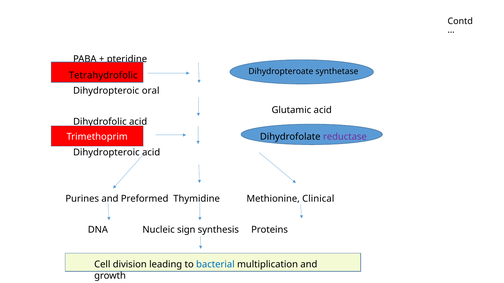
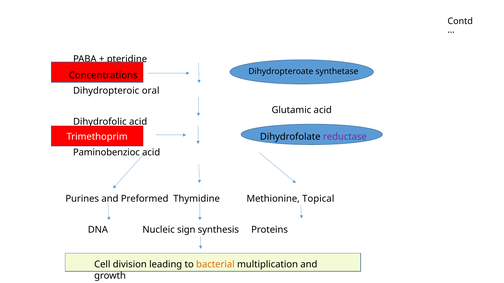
Tetrahydrofolic: Tetrahydrofolic -> Concentrations (103, 75)
Dihydropteroic: Dihydropteroic -> Paminobenzioc (106, 153)
Clinical: Clinical -> Topical (318, 199)
bacterial colour: blue -> orange (215, 265)
